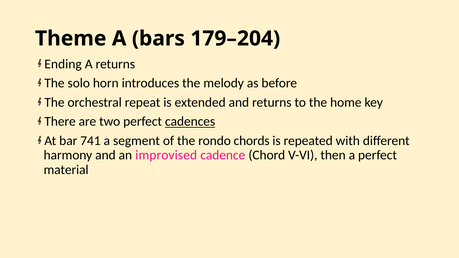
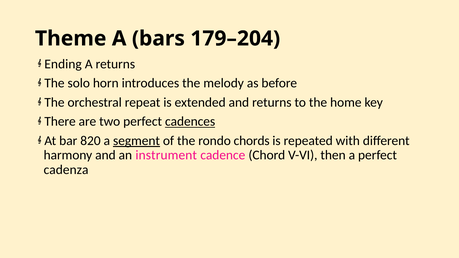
741: 741 -> 820 (90, 141)
segment underline: none -> present (136, 141)
improvised: improvised -> instrument (166, 155)
material: material -> cadenza (66, 170)
